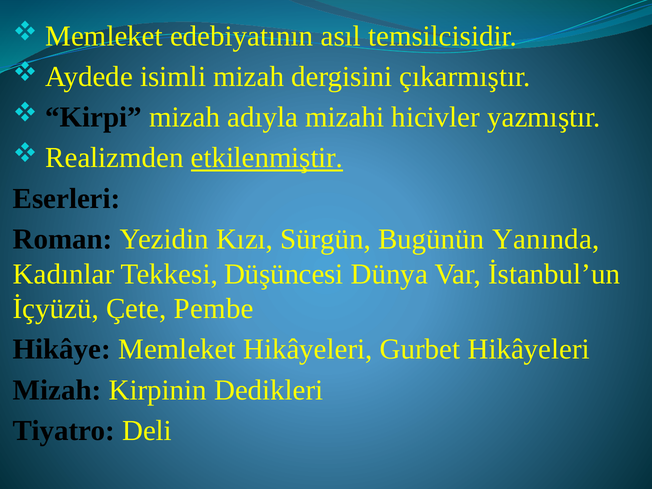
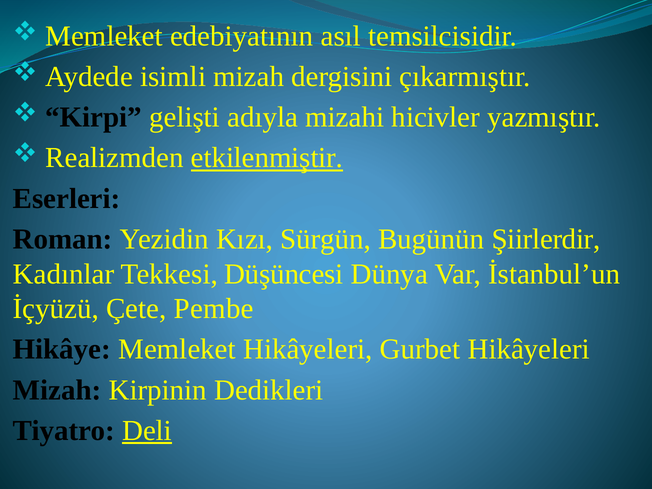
Kirpi mizah: mizah -> gelişti (185, 117)
Yanında: Yanında -> Şiirlerdir (546, 239)
Deli underline: none -> present (147, 431)
